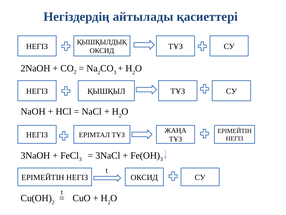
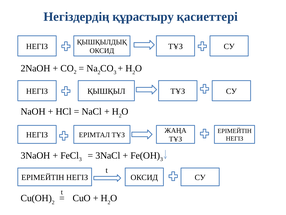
айтылады: айтылады -> құрастыру (143, 17)
